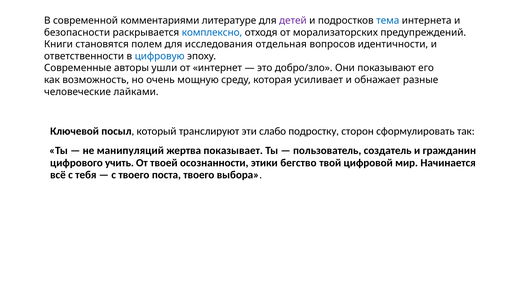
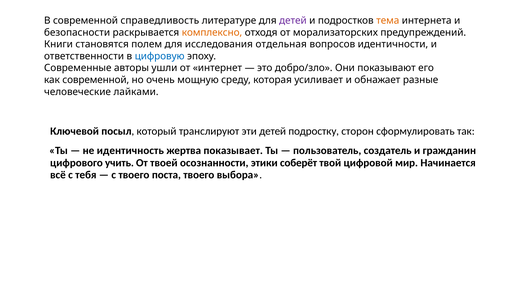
комментариями: комментариями -> справедливость (160, 21)
тема colour: blue -> orange (388, 21)
комплексно colour: blue -> orange (212, 32)
как возможность: возможность -> современной (96, 80)
эти слабо: слабо -> детей (273, 131)
манипуляций: манипуляций -> идентичность (130, 150)
бегство: бегство -> соберёт (299, 163)
